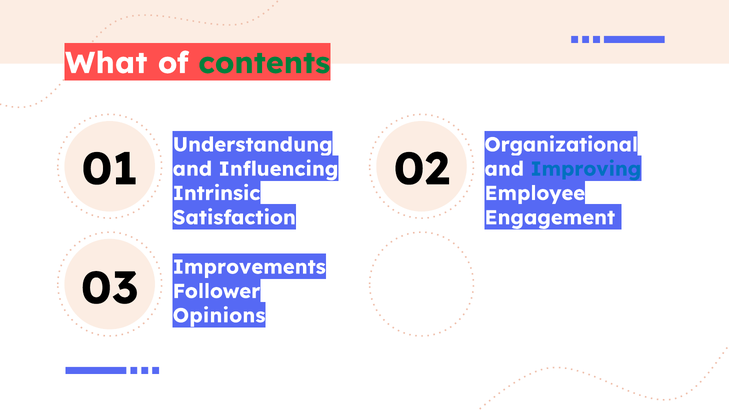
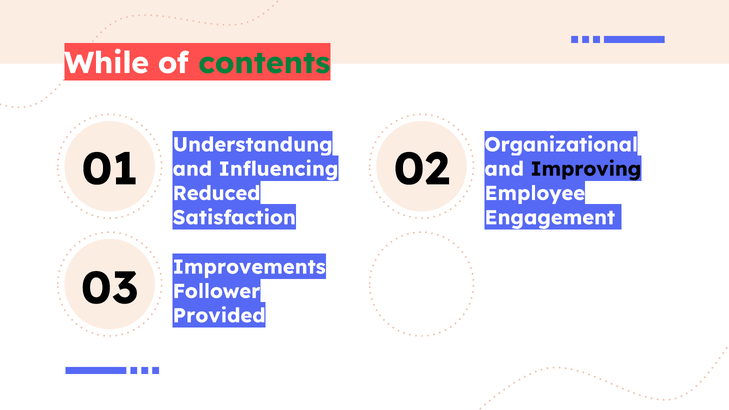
What: What -> While (107, 63)
Improving colour: blue -> black (586, 169)
Intrinsic: Intrinsic -> Reduced (217, 193)
Opinions: Opinions -> Provided (219, 316)
